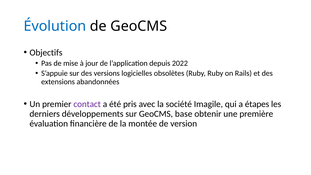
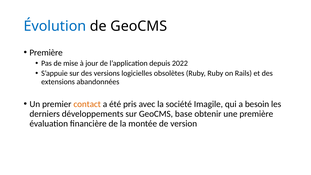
Objectifs: Objectifs -> Première (46, 53)
contact colour: purple -> orange (87, 104)
étapes: étapes -> besoin (257, 104)
